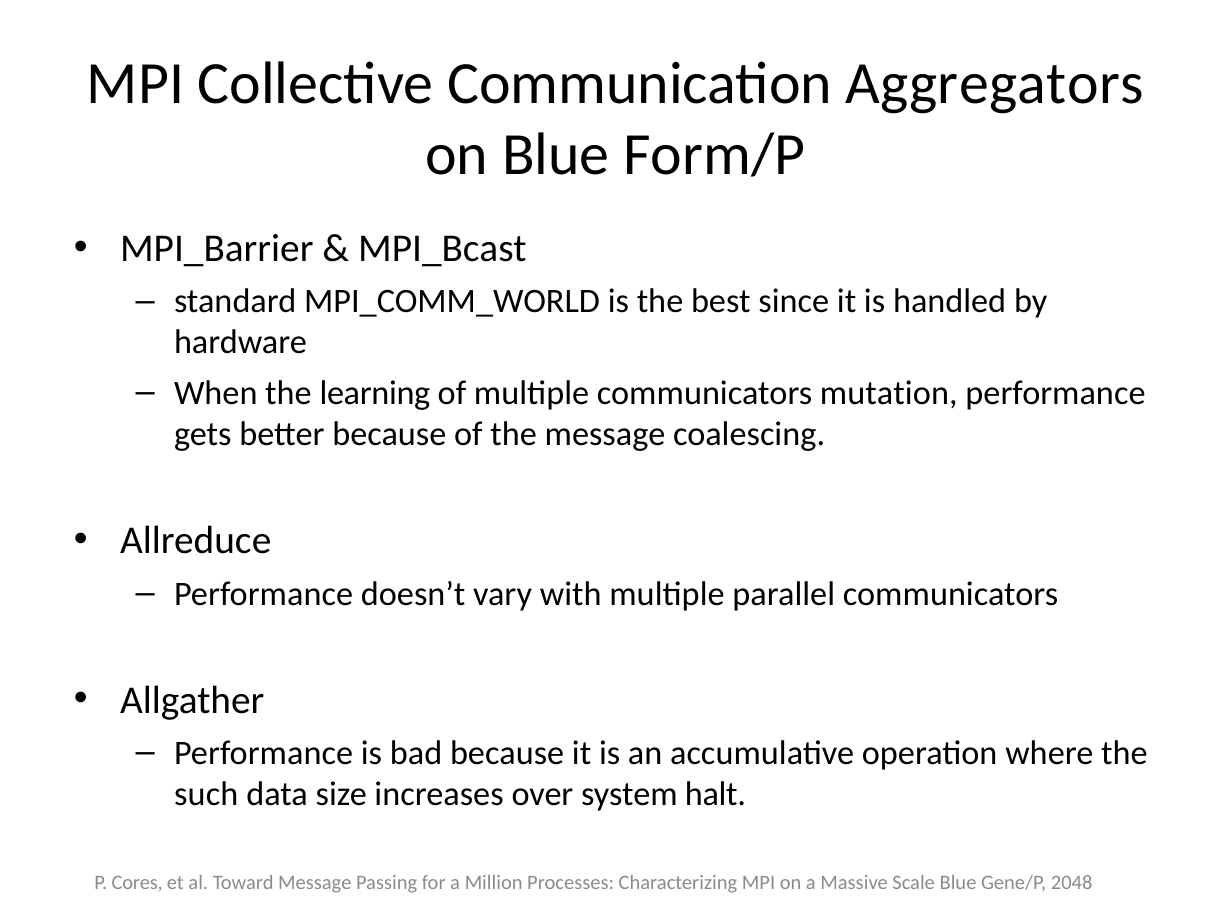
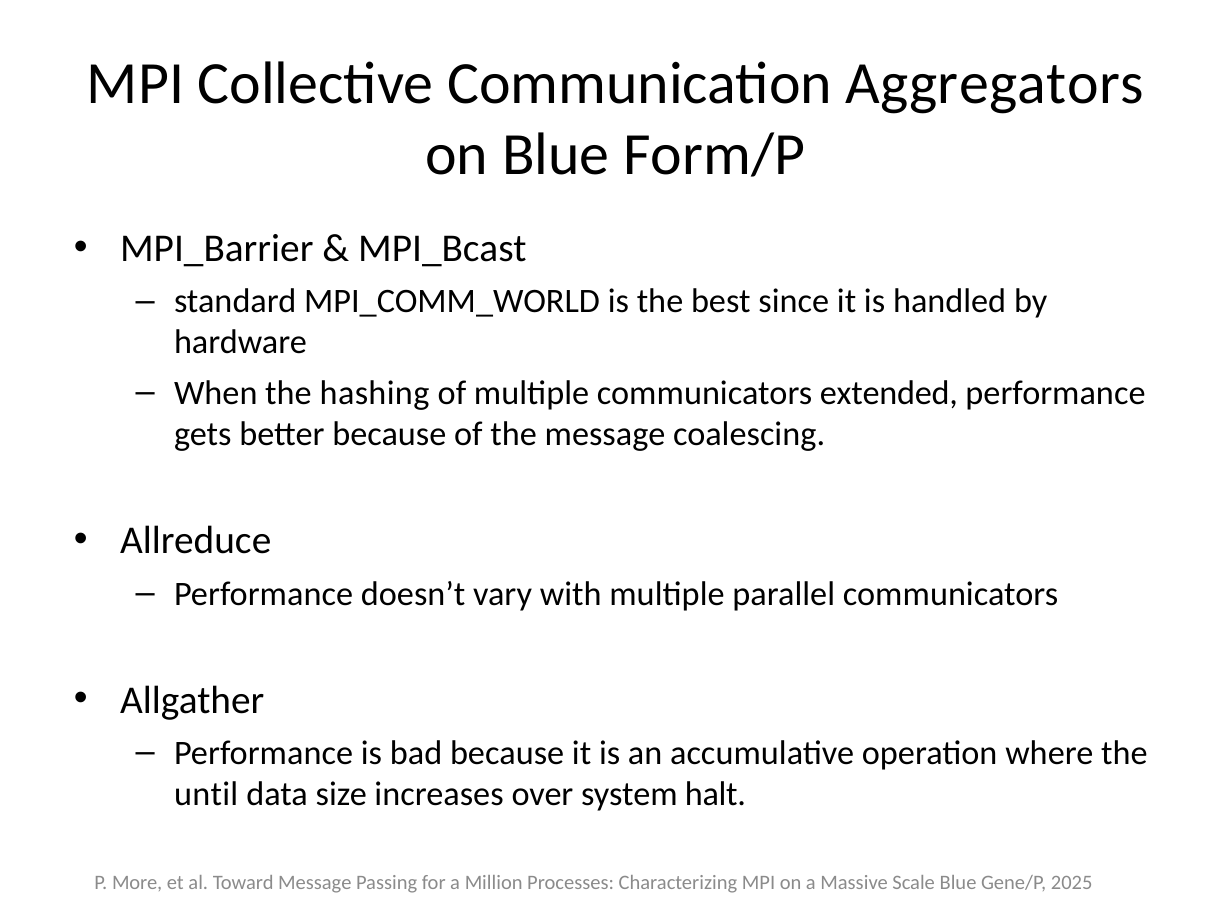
learning: learning -> hashing (375, 393)
mutation: mutation -> extended (889, 393)
such: such -> until (206, 794)
Cores: Cores -> More (137, 882)
2048: 2048 -> 2025 (1072, 882)
